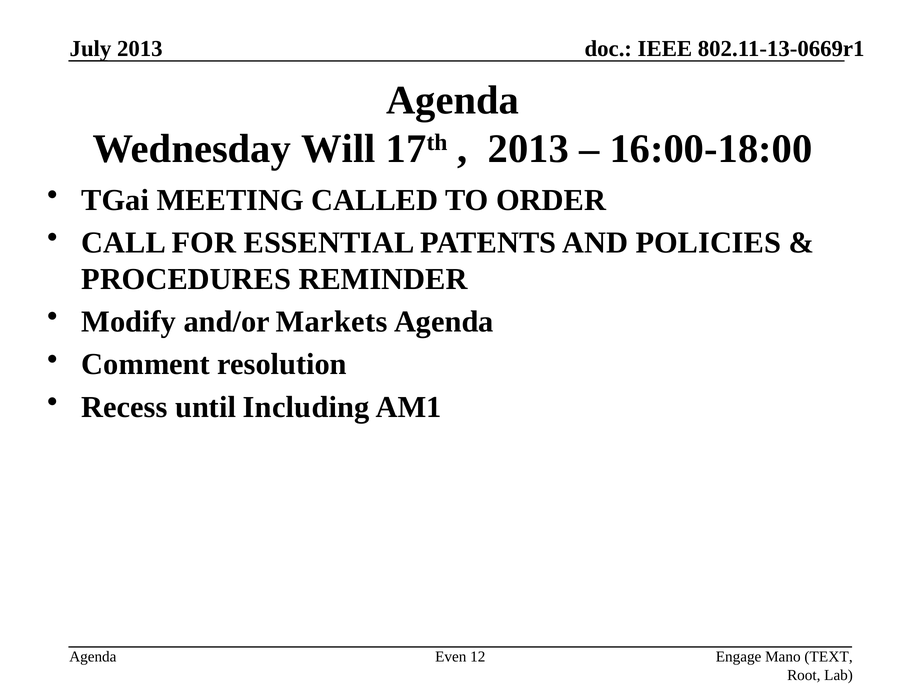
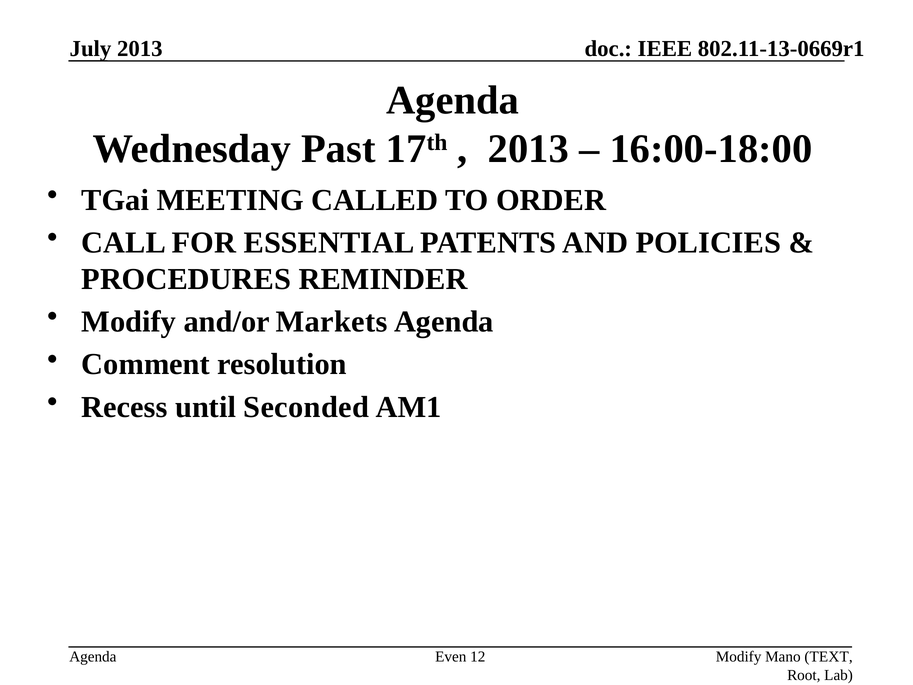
Will: Will -> Past (338, 149)
Including: Including -> Seconded (306, 407)
Engage: Engage -> Modify (739, 657)
